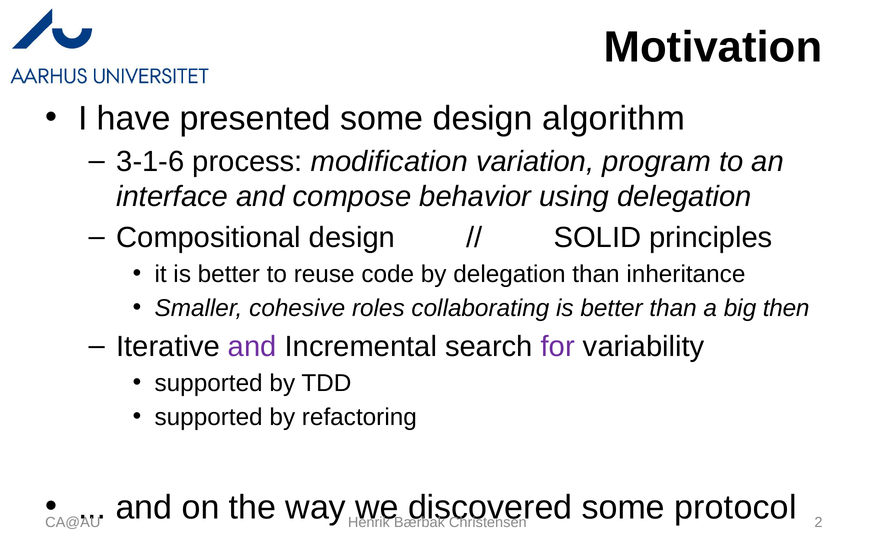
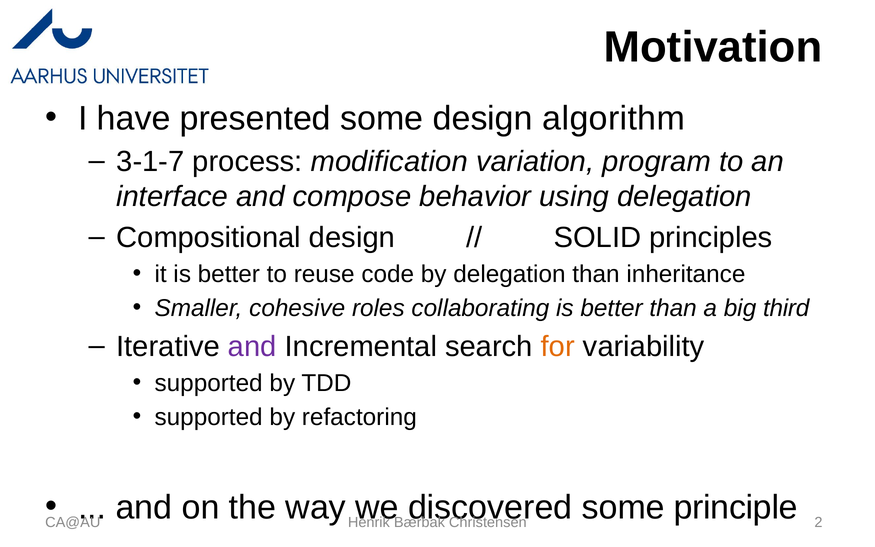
3-1-6: 3-1-6 -> 3-1-7 (150, 162)
then: then -> third (786, 308)
for colour: purple -> orange (558, 346)
protocol: protocol -> principle (736, 507)
